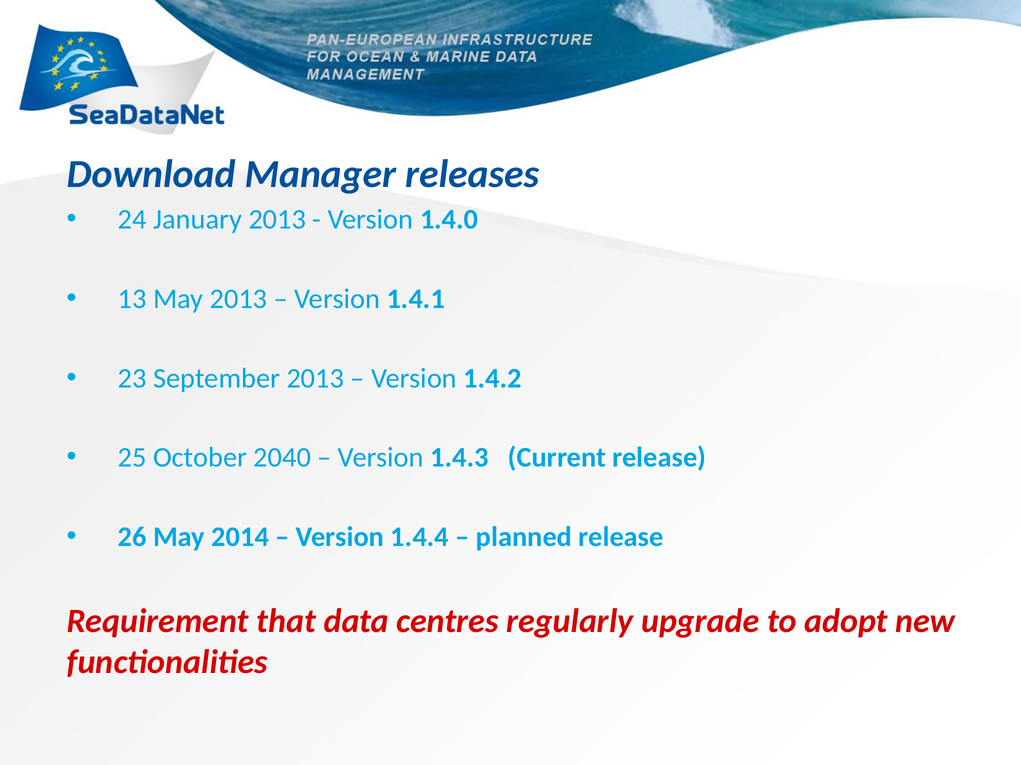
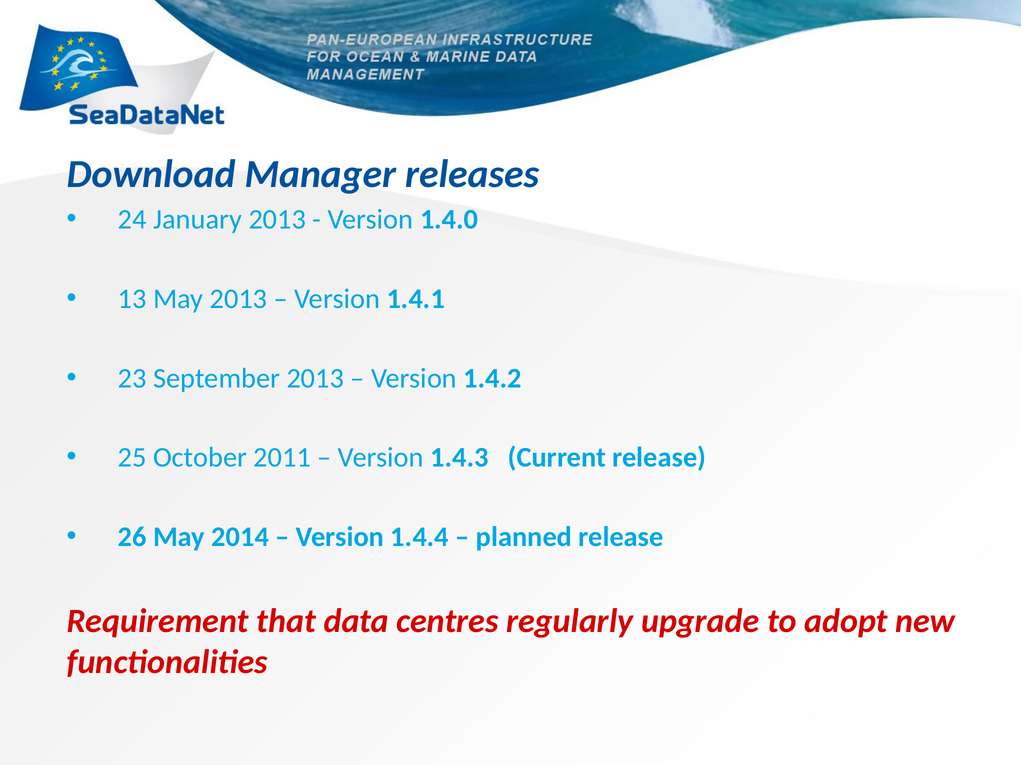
2040: 2040 -> 2011 (282, 458)
